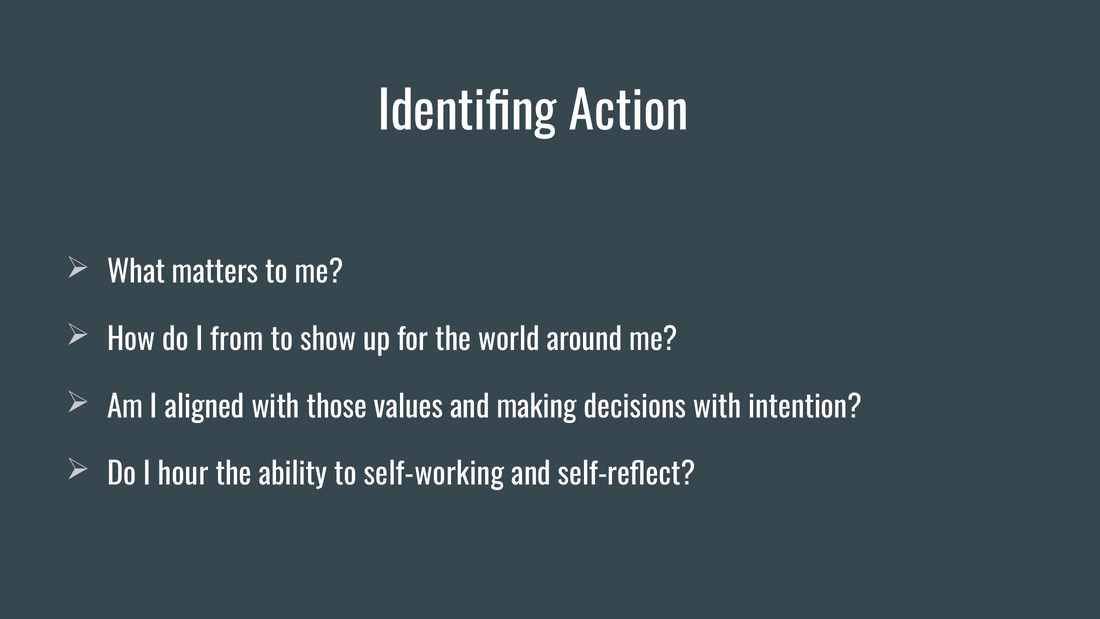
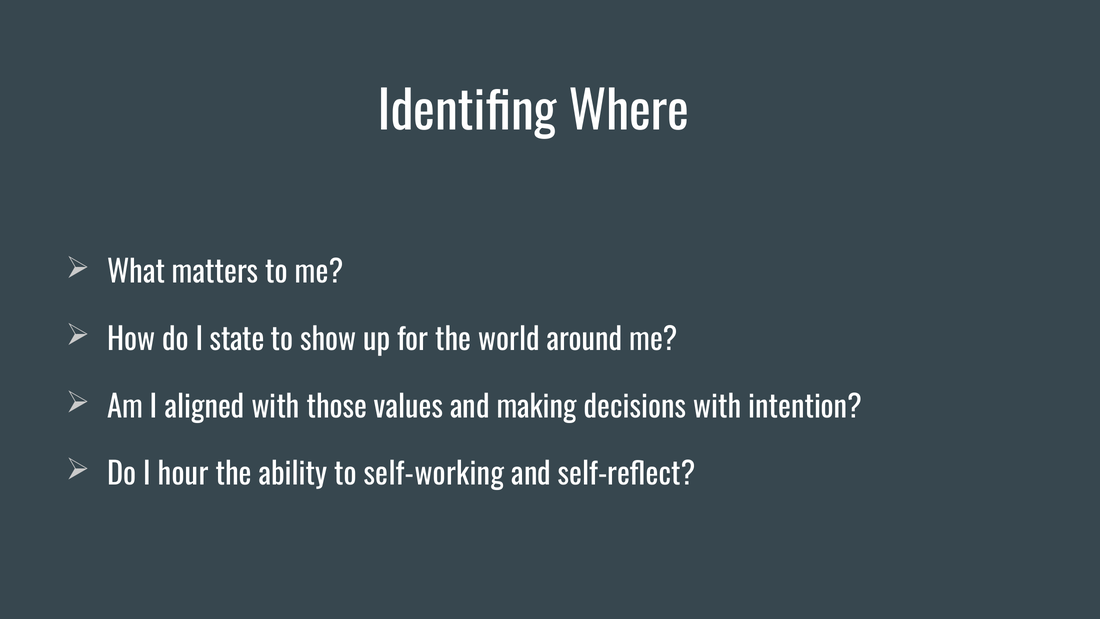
Action: Action -> Where (629, 113)
from: from -> state (237, 340)
